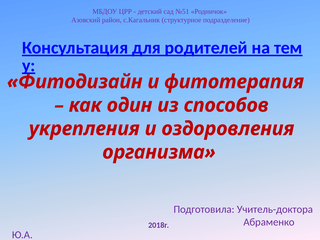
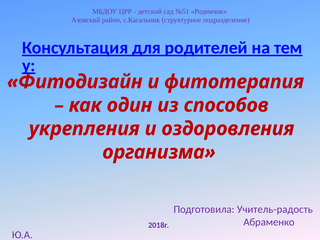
Учитель-доктора: Учитель-доктора -> Учитель-радость (275, 209)
